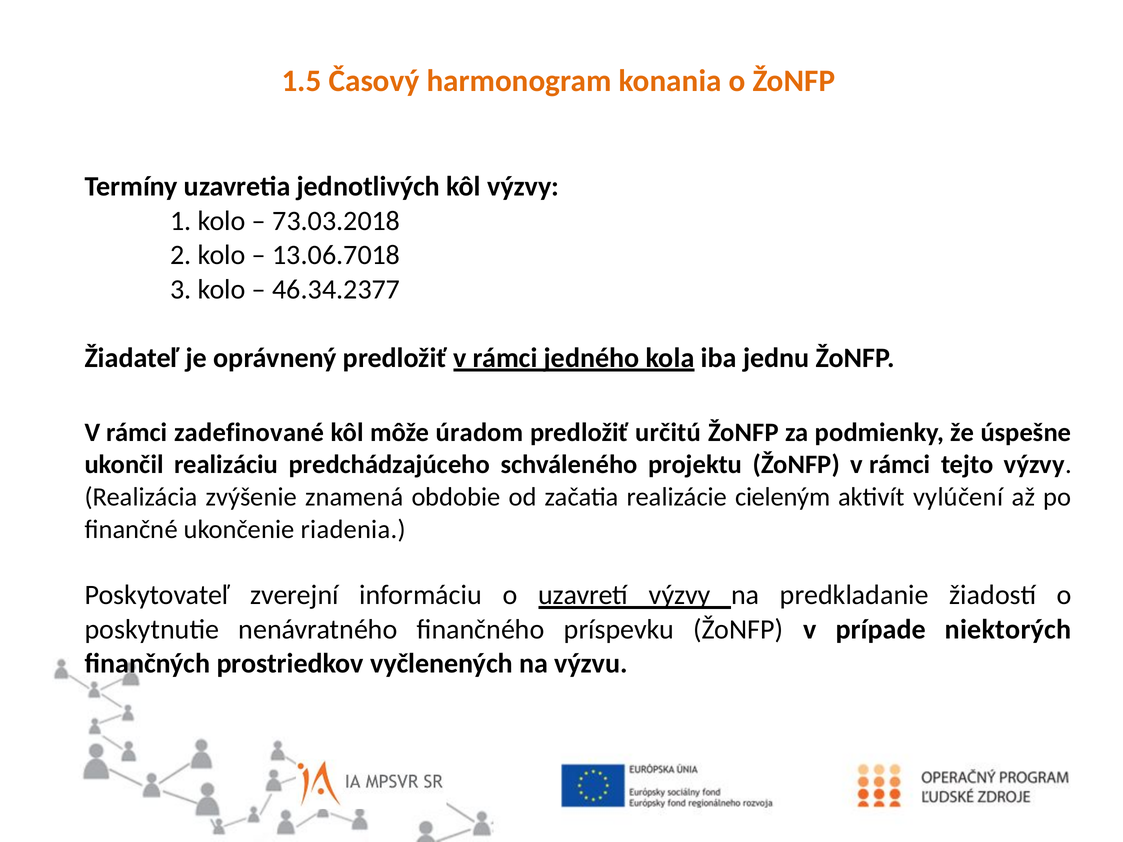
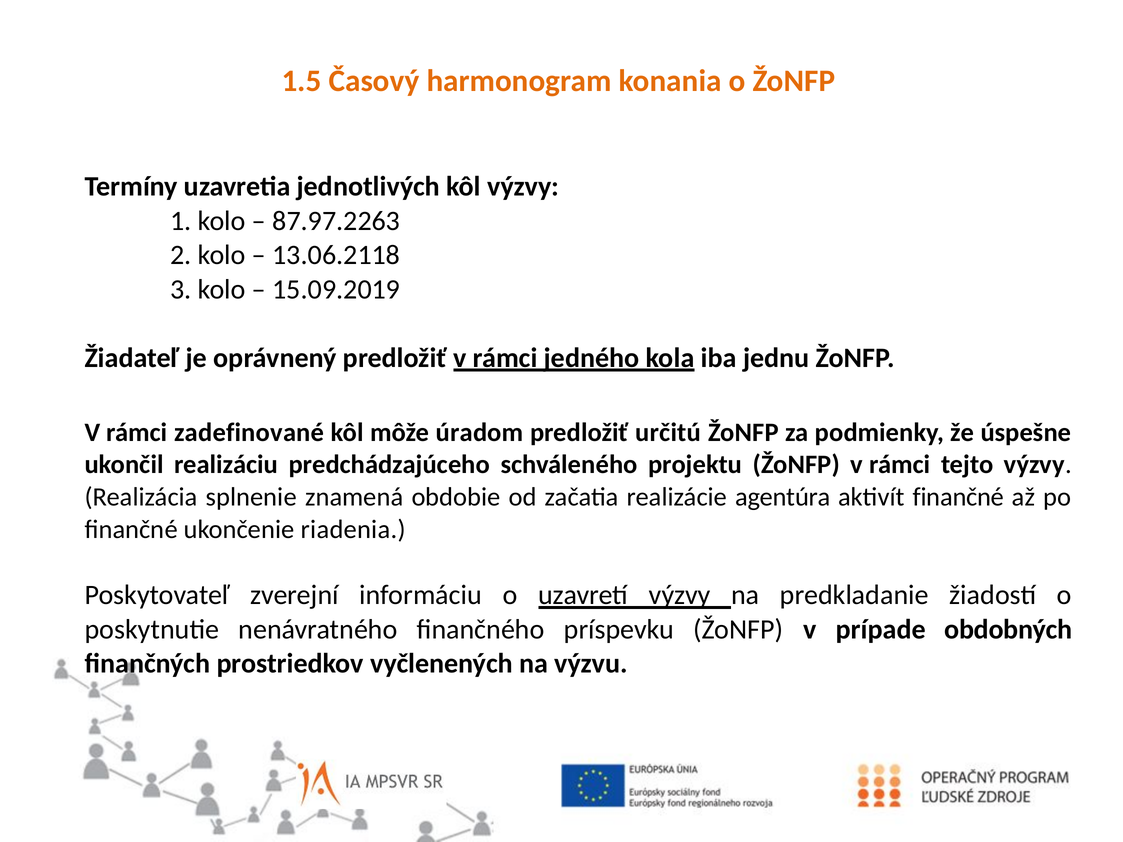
73.03.2018: 73.03.2018 -> 87.97.2263 (336, 221)
13.06.7018: 13.06.7018 -> 13.06.2118 (336, 255)
46.34.2377: 46.34.2377 -> 15.09.2019 (336, 289)
zvýšenie: zvýšenie -> splnenie (251, 497)
cieleným: cieleným -> agentúra (783, 497)
aktivít vylúčení: vylúčení -> finančné (958, 497)
niektorých: niektorých -> obdobných (1008, 630)
